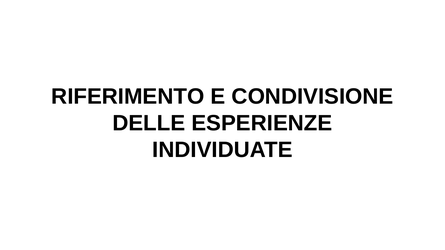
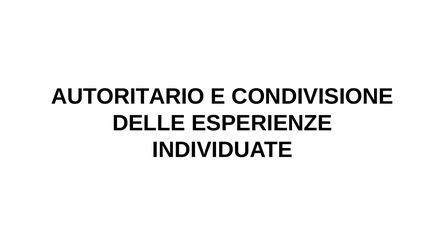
RIFERIMENTO: RIFERIMENTO -> AUTORITARIO (128, 97)
